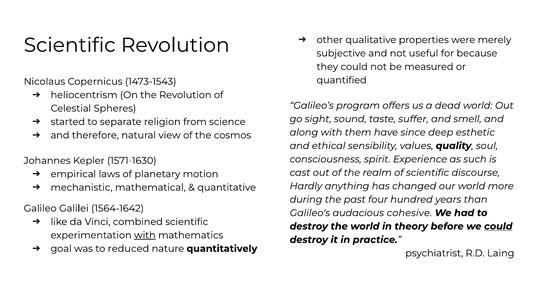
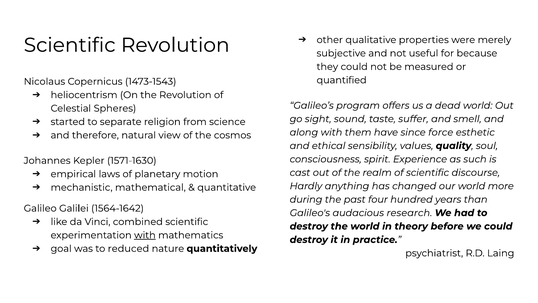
deep: deep -> force (441, 132)
cohesive: cohesive -> research (409, 213)
could underline: present -> none (498, 226)
